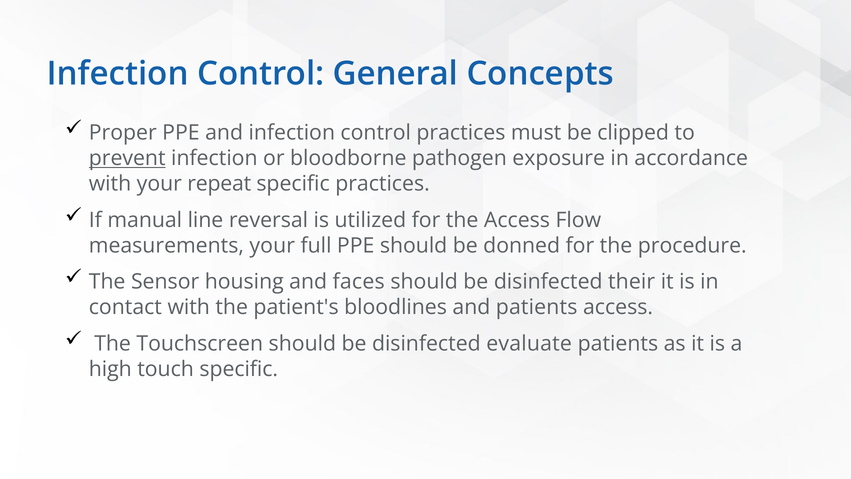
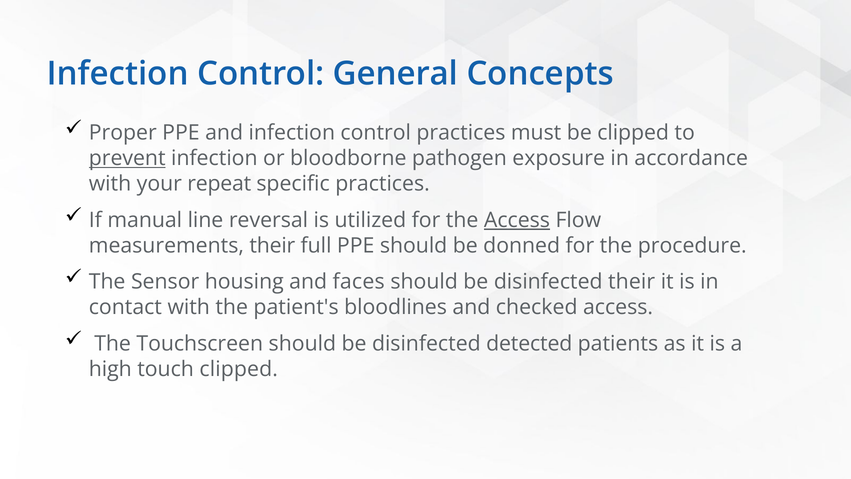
Access underline: none -> present (517, 220)
measurements your: your -> their (272, 245)
and patients: patients -> checked (537, 307)
evaluate: evaluate -> detected (529, 343)
touch specific: specific -> clipped (239, 369)
